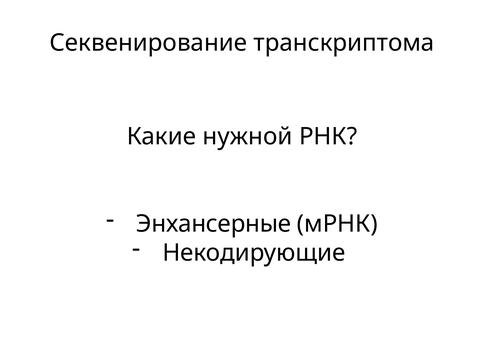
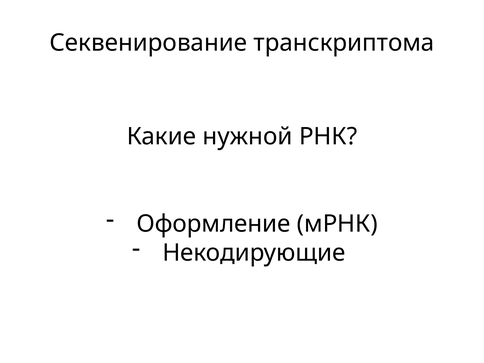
Энхансерные: Энхансерные -> Оформление (214, 224)
